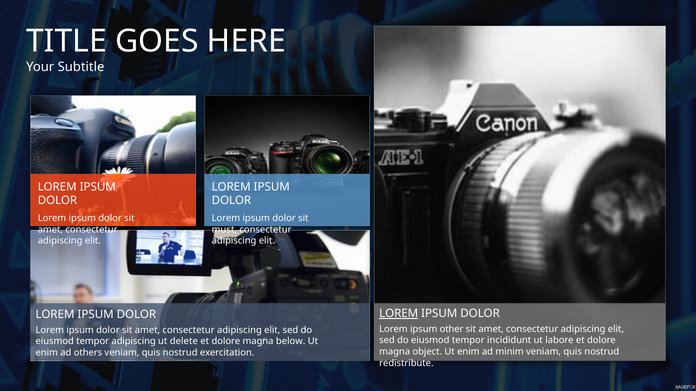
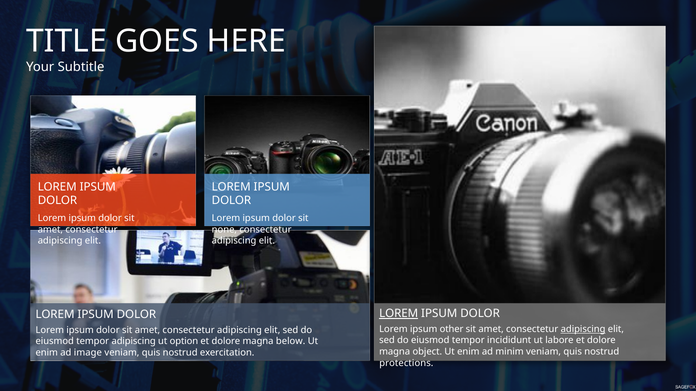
must: must -> none (224, 230)
adipiscing underline: none -> present (583, 329)
delete: delete -> option (184, 342)
others: others -> image (88, 353)
redistribute: redistribute -> protections (406, 363)
